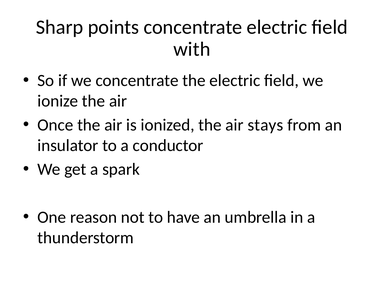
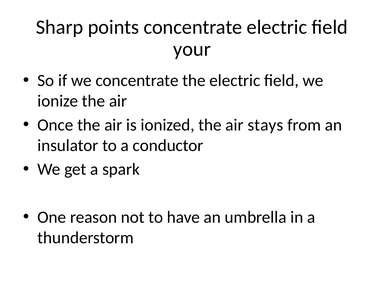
with: with -> your (192, 49)
